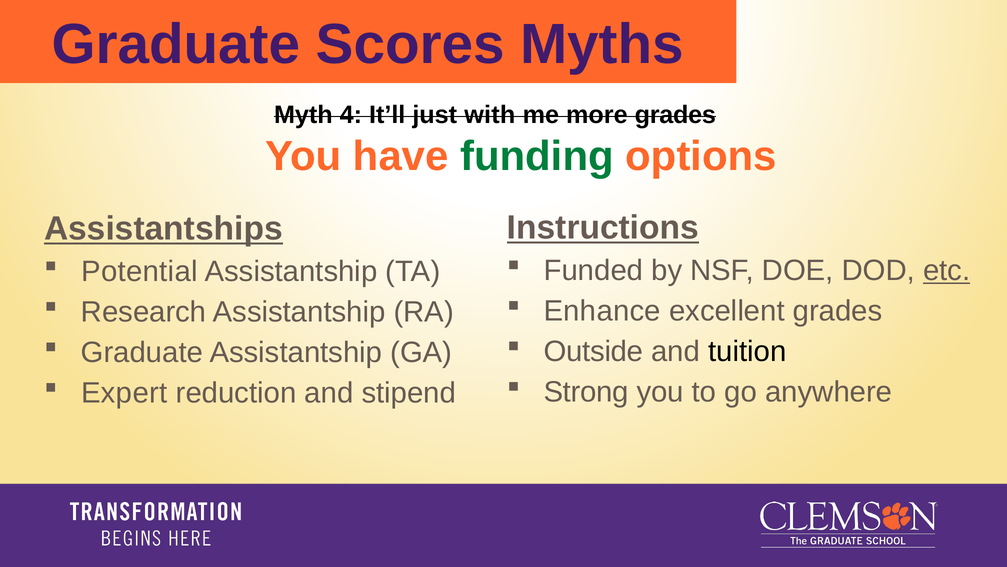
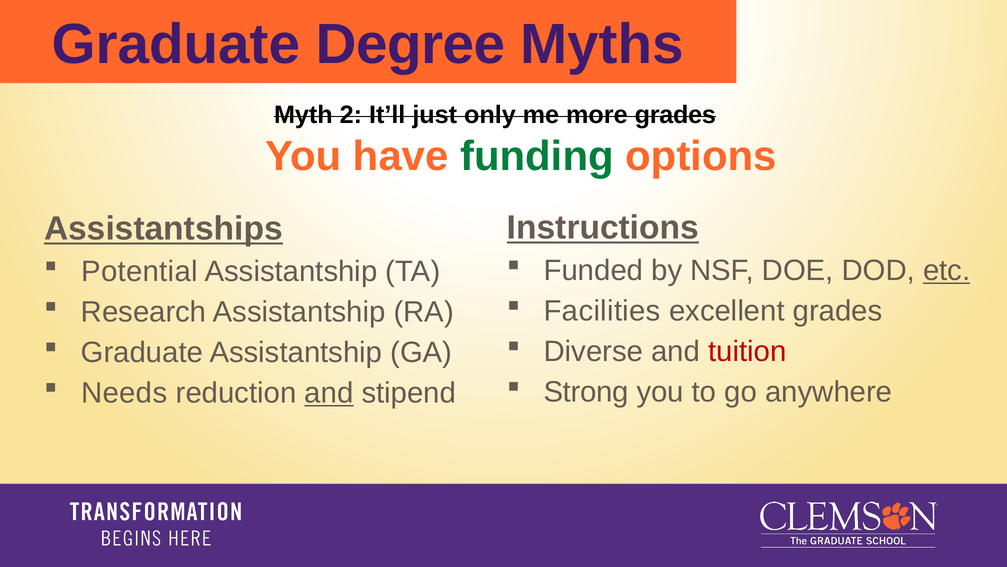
Scores: Scores -> Degree (411, 45)
4: 4 -> 2 (351, 115)
with: with -> only (490, 115)
Enhance: Enhance -> Facilities (602, 311)
Outside: Outside -> Diverse (593, 351)
tuition colour: black -> red (747, 351)
Expert: Expert -> Needs (124, 393)
and underline: none -> present (329, 393)
